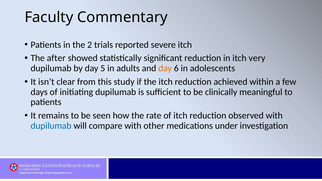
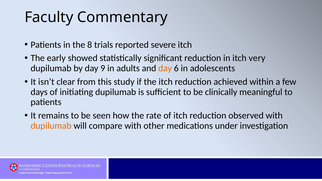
2: 2 -> 8 (90, 45)
after: after -> early (56, 58)
5: 5 -> 9 (103, 68)
dupilumab colour: blue -> orange (51, 126)
